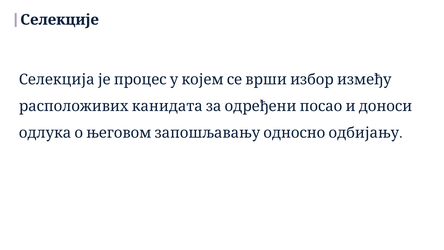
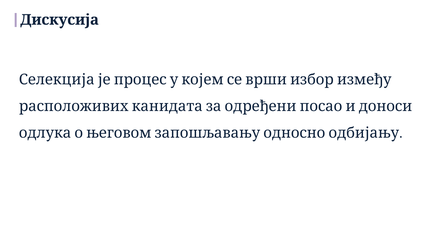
Селекције: Селекције -> Дискусија (60, 20)
